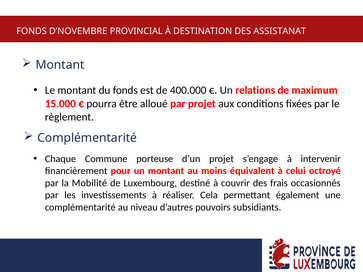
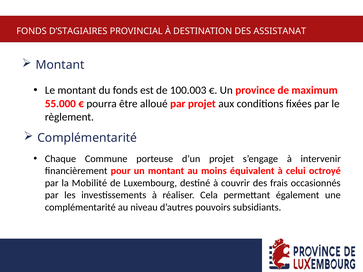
D’NOVEMBRE: D’NOVEMBRE -> D’STAGIAIRES (78, 31)
400.000: 400.000 -> 100.003 (188, 90)
relations: relations -> province (255, 90)
15.000: 15.000 -> 55.000 (60, 104)
